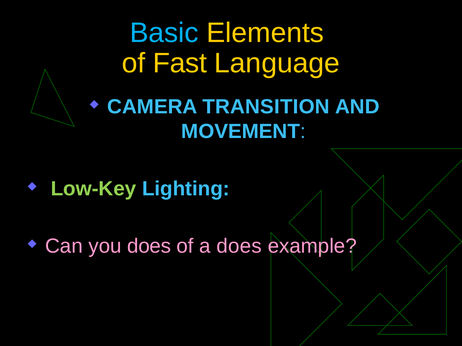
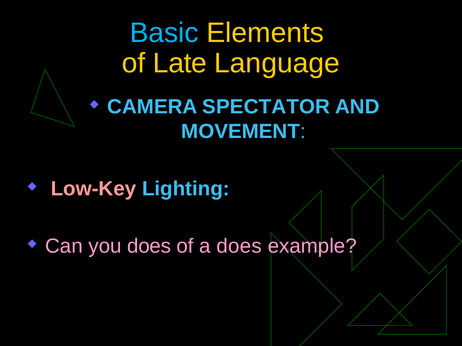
Fast: Fast -> Late (180, 63)
TRANSITION: TRANSITION -> SPECTATOR (266, 107)
Low-Key colour: light green -> pink (94, 189)
